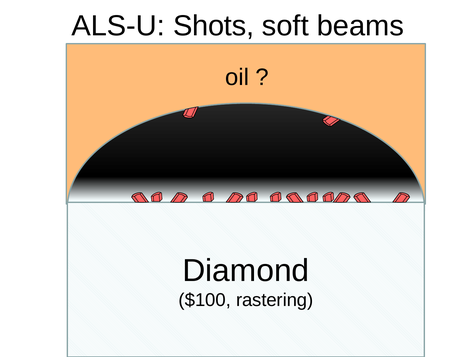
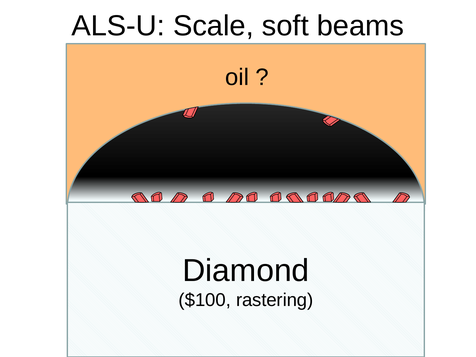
Shots: Shots -> Scale (213, 26)
